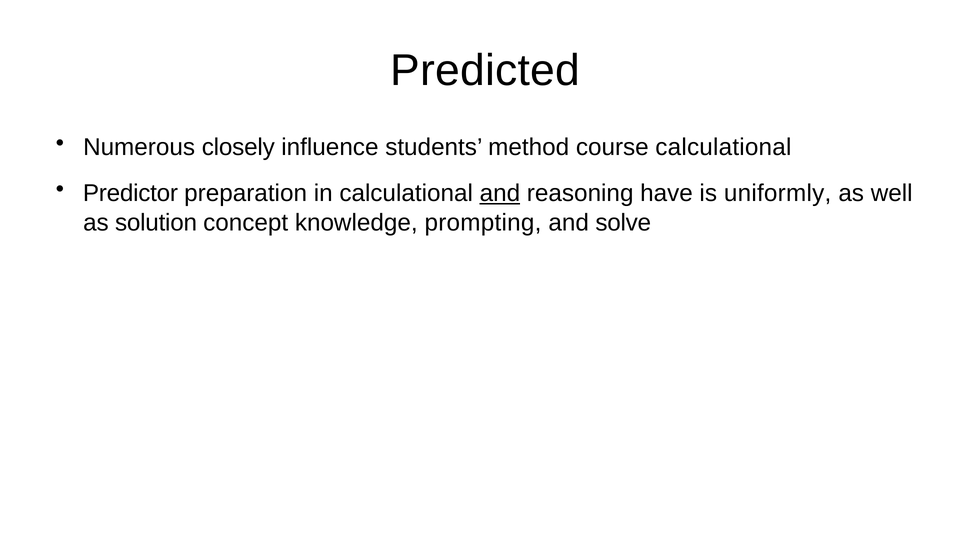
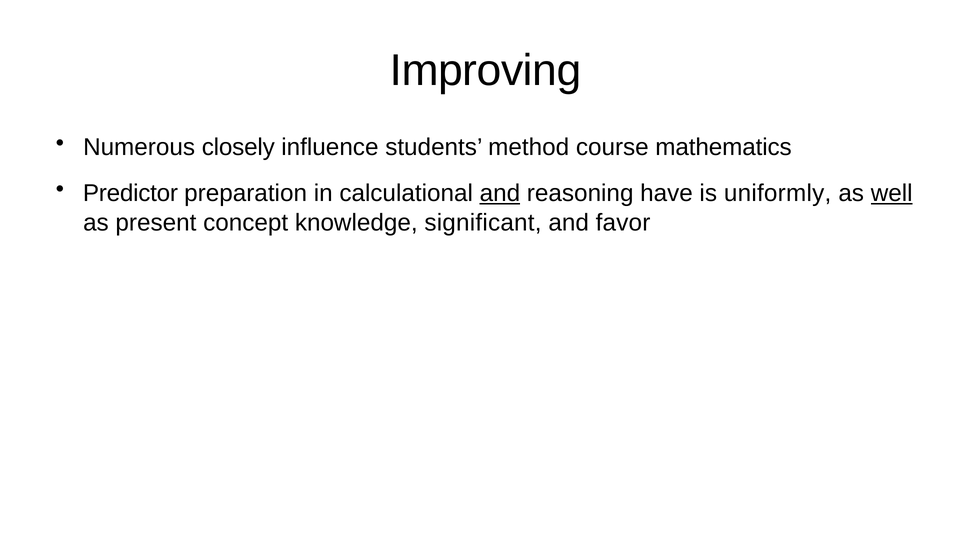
Predicted: Predicted -> Improving (486, 70)
course calculational: calculational -> mathematics (724, 147)
well underline: none -> present (892, 193)
solution: solution -> present (156, 223)
prompting: prompting -> significant (483, 223)
solve: solve -> favor (623, 223)
